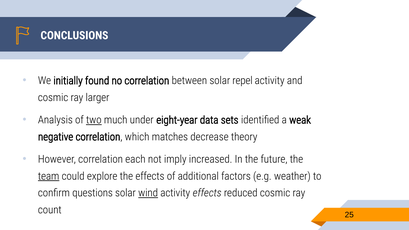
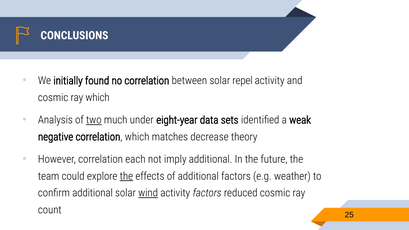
ray larger: larger -> which (98, 98)
imply increased: increased -> additional (211, 159)
team underline: present -> none (49, 176)
the underline: none -> present (126, 176)
confirm questions: questions -> additional (93, 193)
activity effects: effects -> factors (207, 193)
